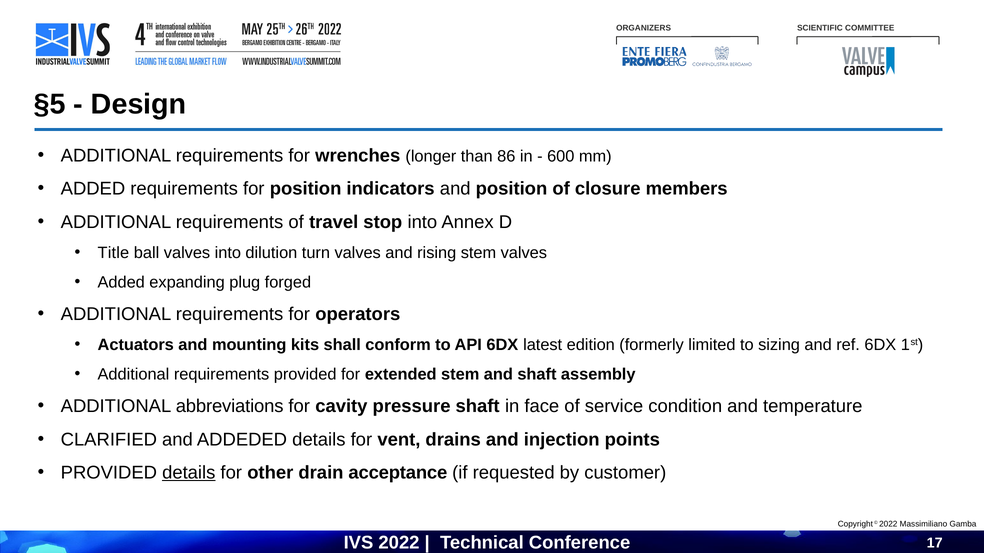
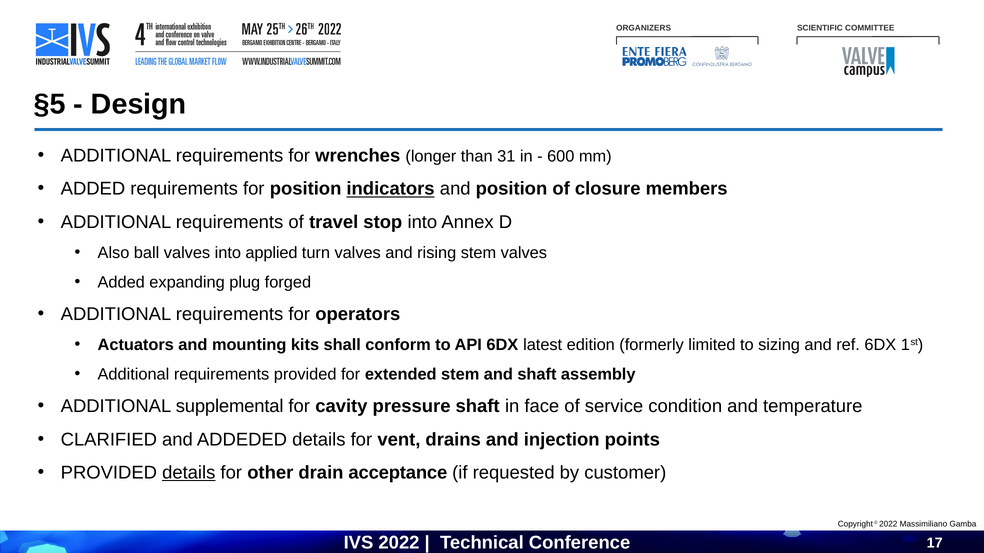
86: 86 -> 31 (506, 157)
indicators underline: none -> present (391, 189)
Title: Title -> Also (113, 253)
dilution: dilution -> applied (271, 253)
abbreviations: abbreviations -> supplemental (230, 407)
